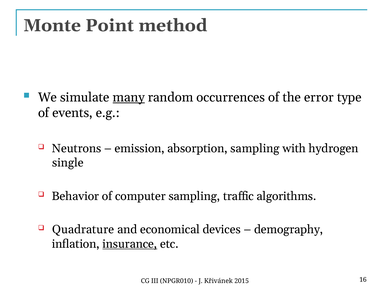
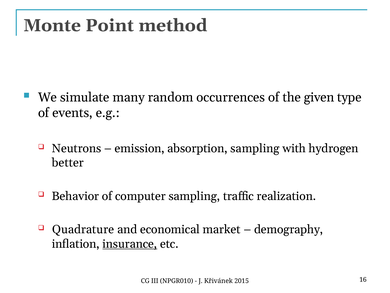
many underline: present -> none (129, 97)
error: error -> given (319, 97)
single: single -> better (68, 162)
algorithms: algorithms -> realization (286, 196)
devices: devices -> market (222, 229)
